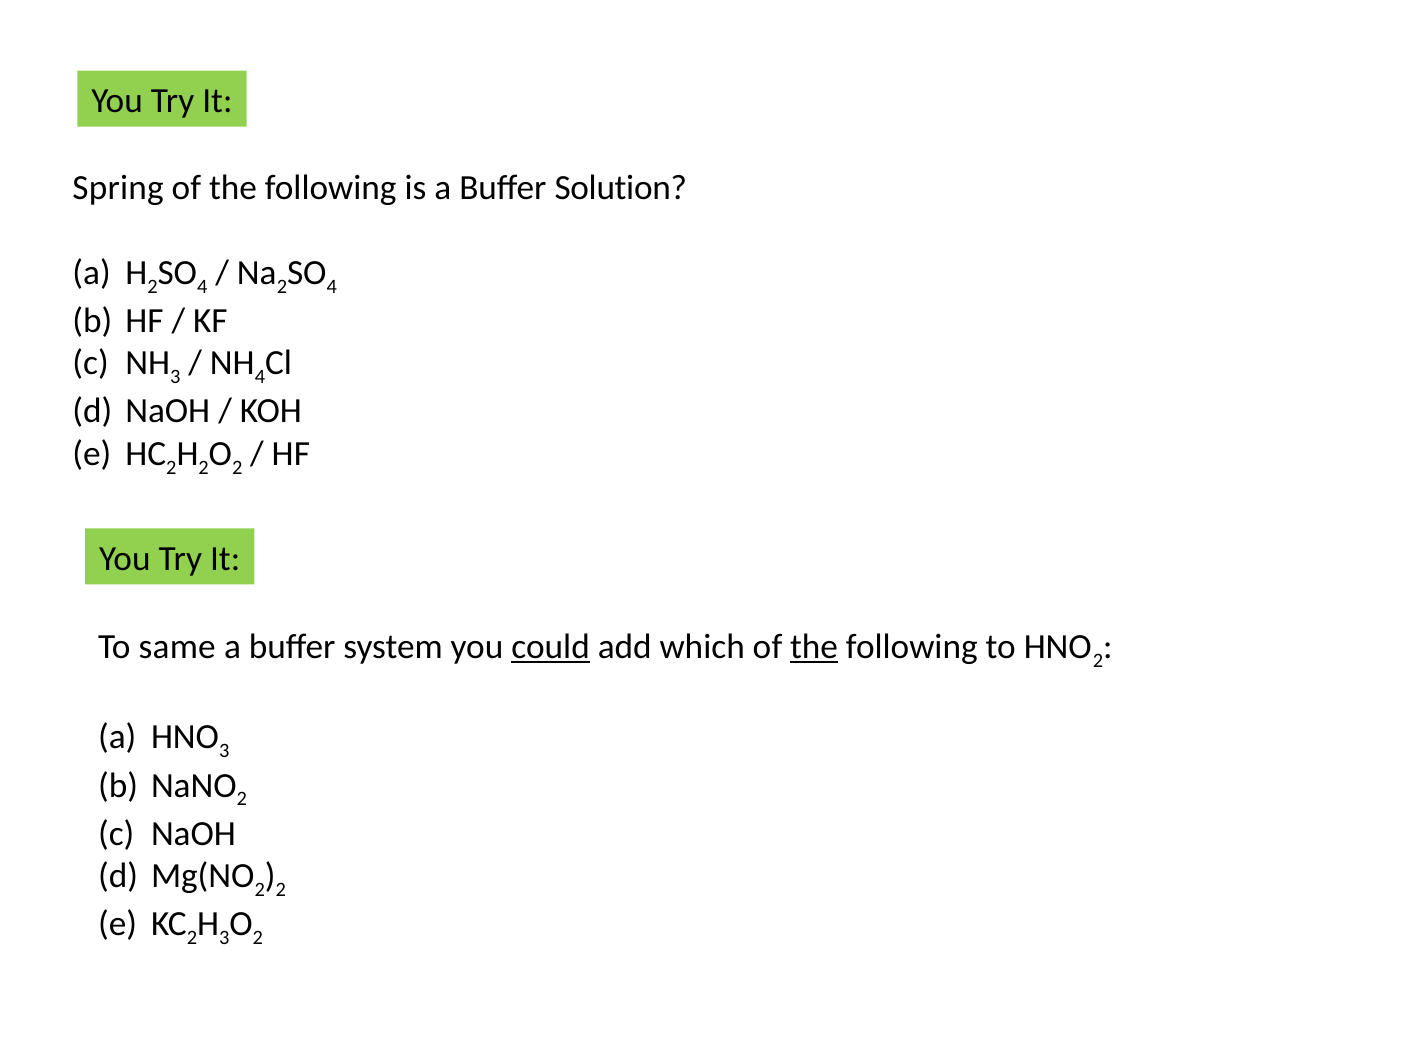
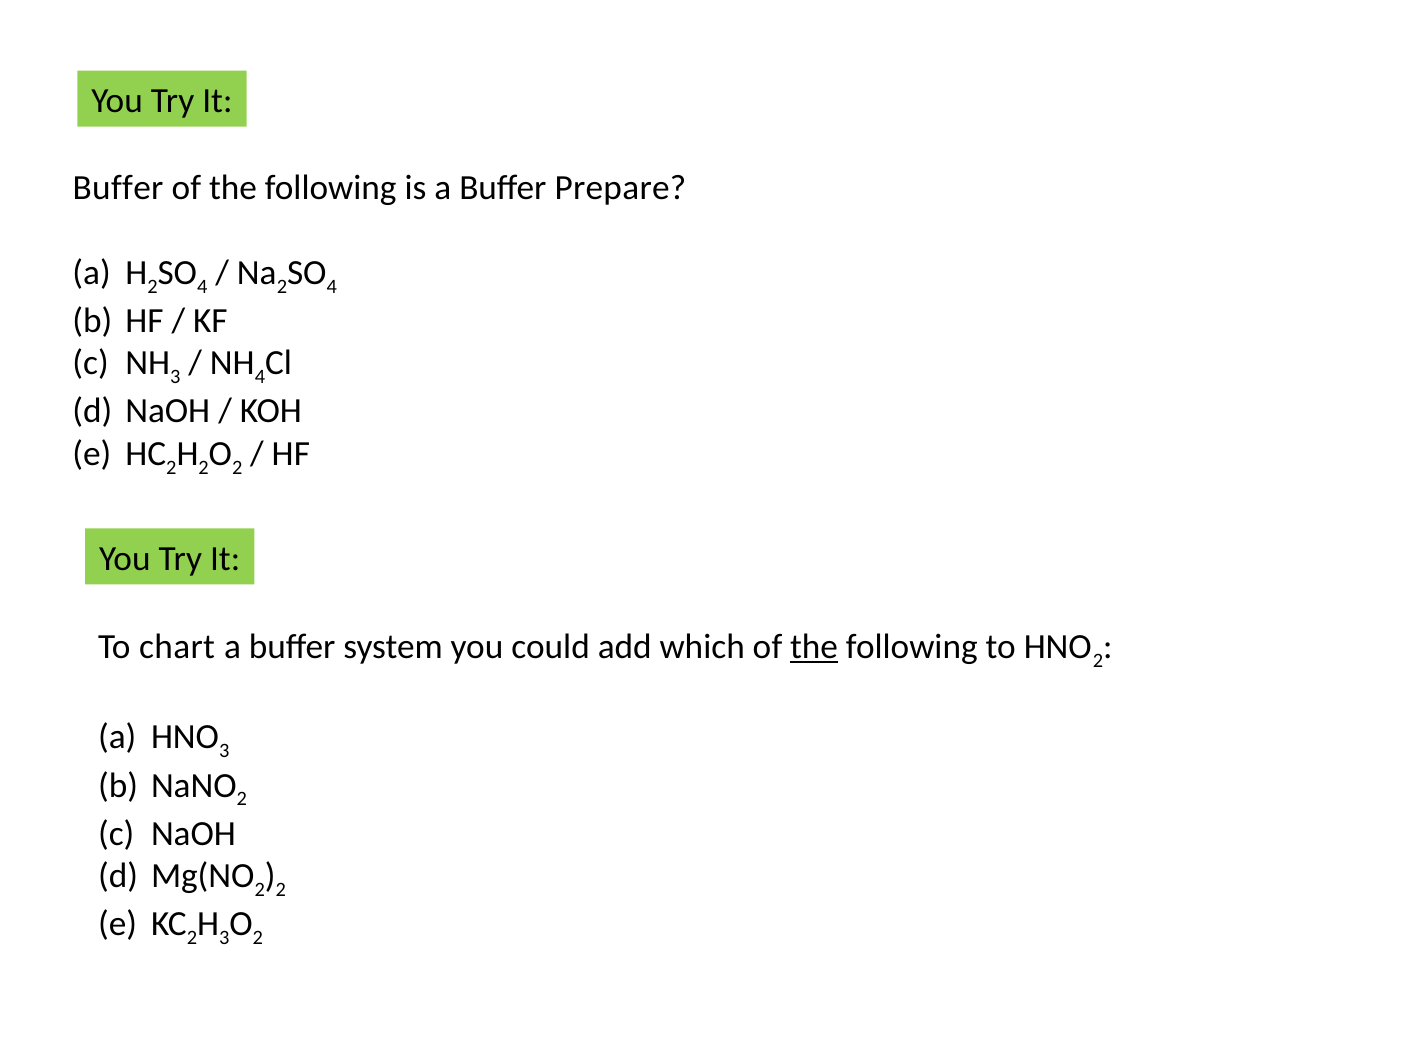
Spring: Spring -> Buffer (118, 188)
Solution: Solution -> Prepare (620, 188)
same: same -> chart (177, 647)
could underline: present -> none (551, 647)
